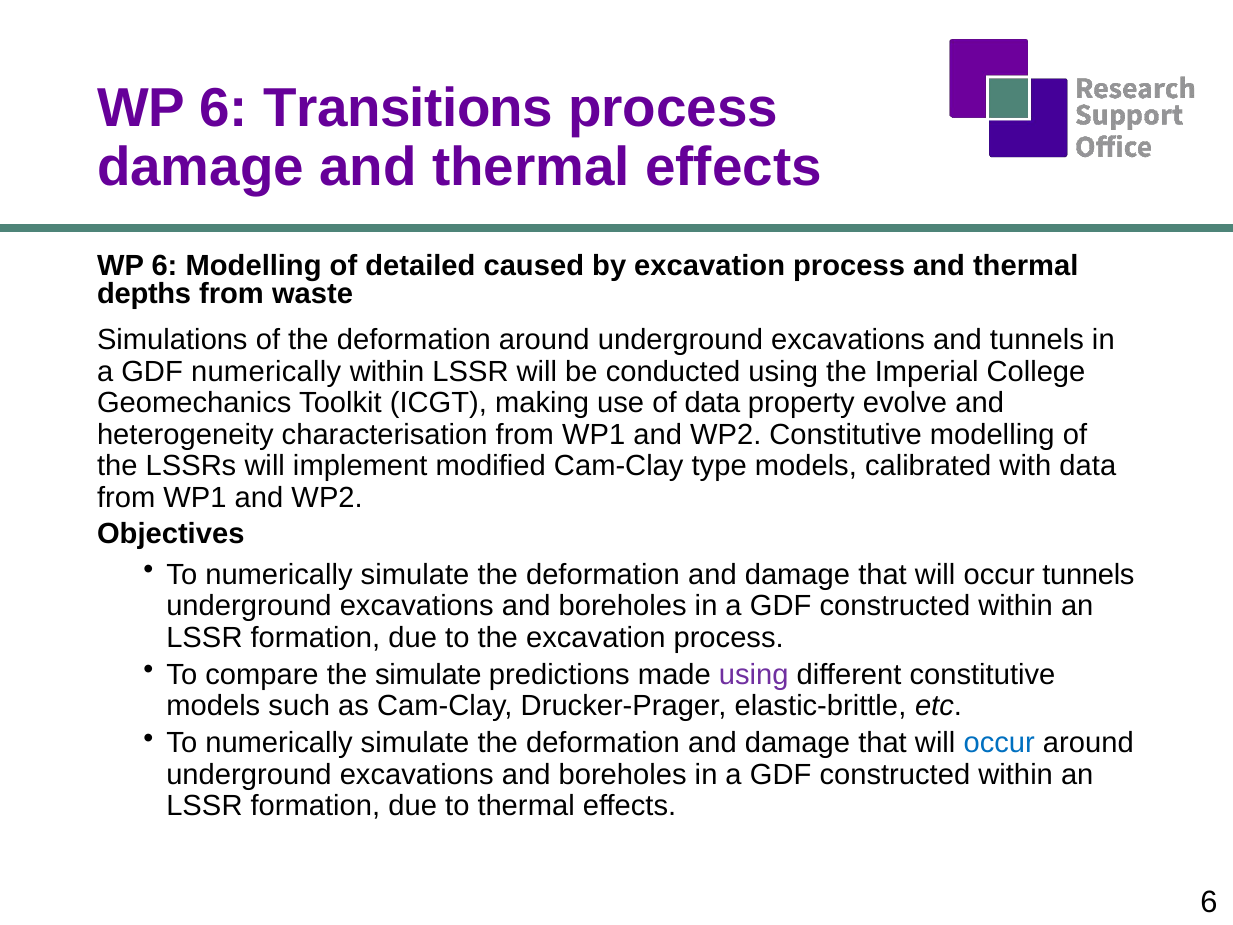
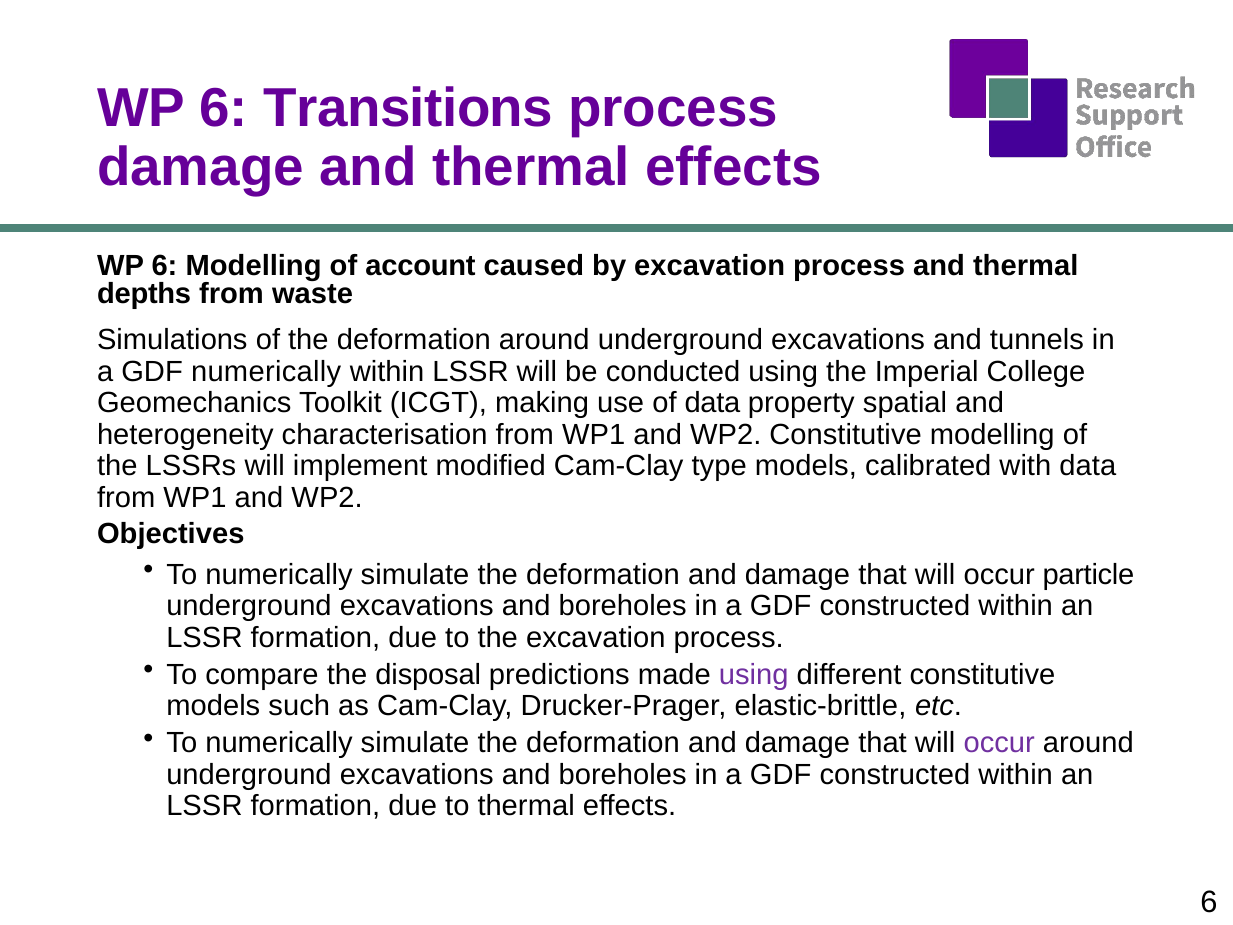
detailed: detailed -> account (420, 265)
evolve: evolve -> spatial (905, 403)
occur tunnels: tunnels -> particle (1088, 574)
the simulate: simulate -> disposal (428, 674)
occur colour: blue -> purple (999, 743)
